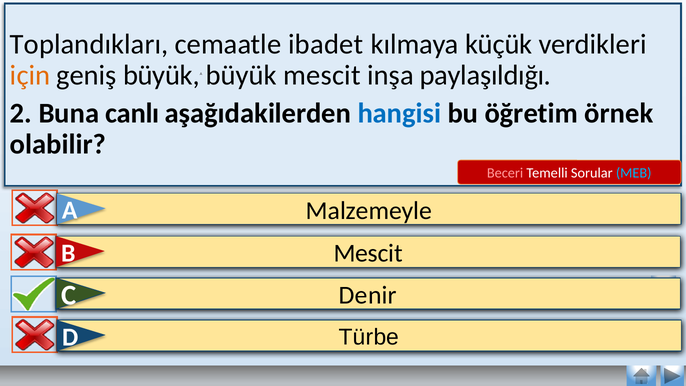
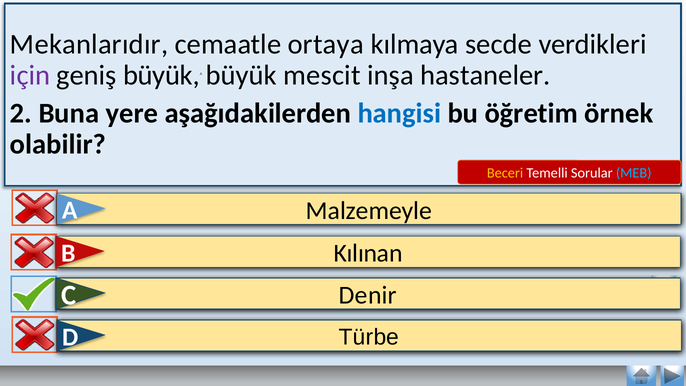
Toplandıkları: Toplandıkları -> Mekanlarıdır (89, 44)
ibadet: ibadet -> ortaya (326, 44)
küçük: küçük -> secde (499, 44)
için colour: orange -> purple (30, 75)
paylaşıldığı: paylaşıldığı -> hastaneler (485, 75)
canlı: canlı -> yere (132, 113)
Beceri colour: pink -> yellow (505, 173)
Mescit: Mescit -> Kılınan (368, 253)
